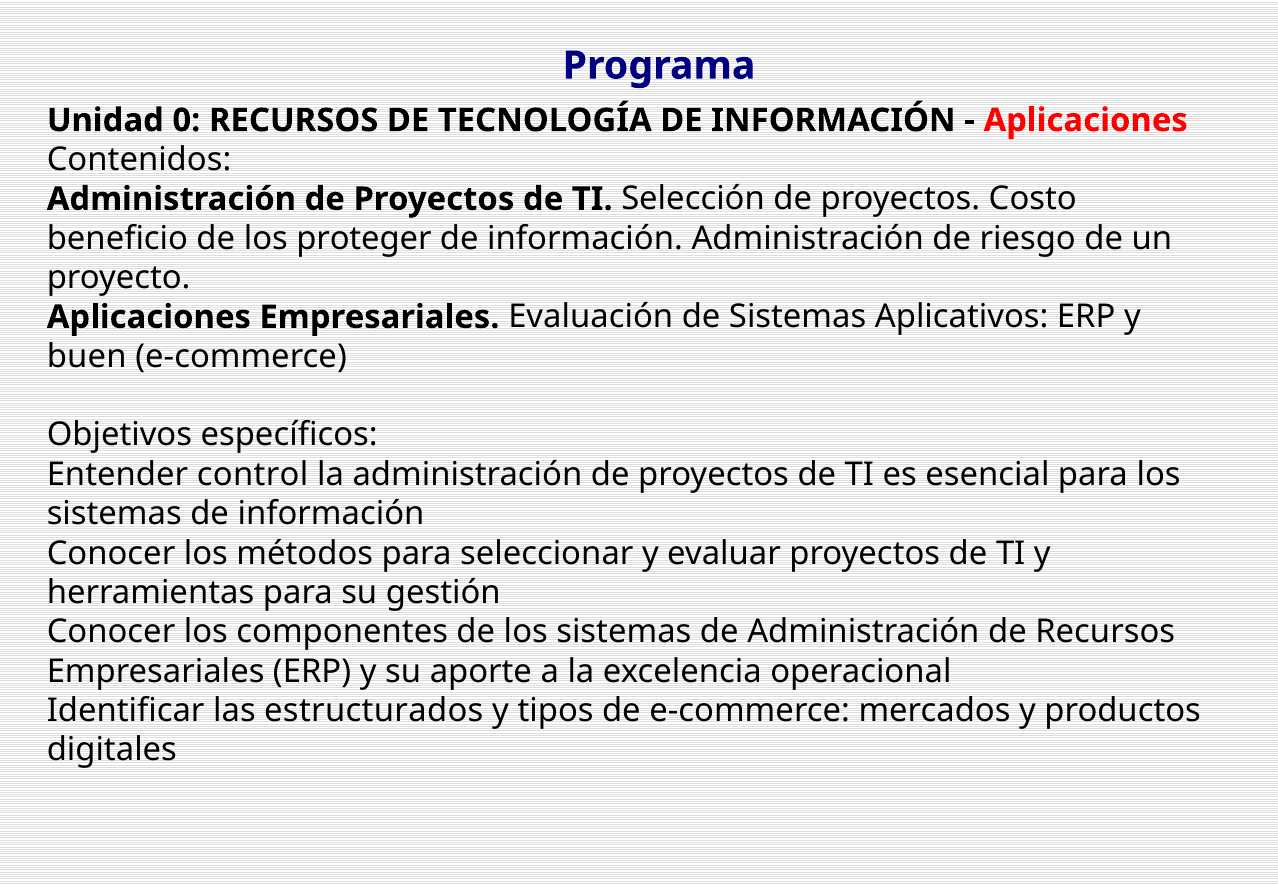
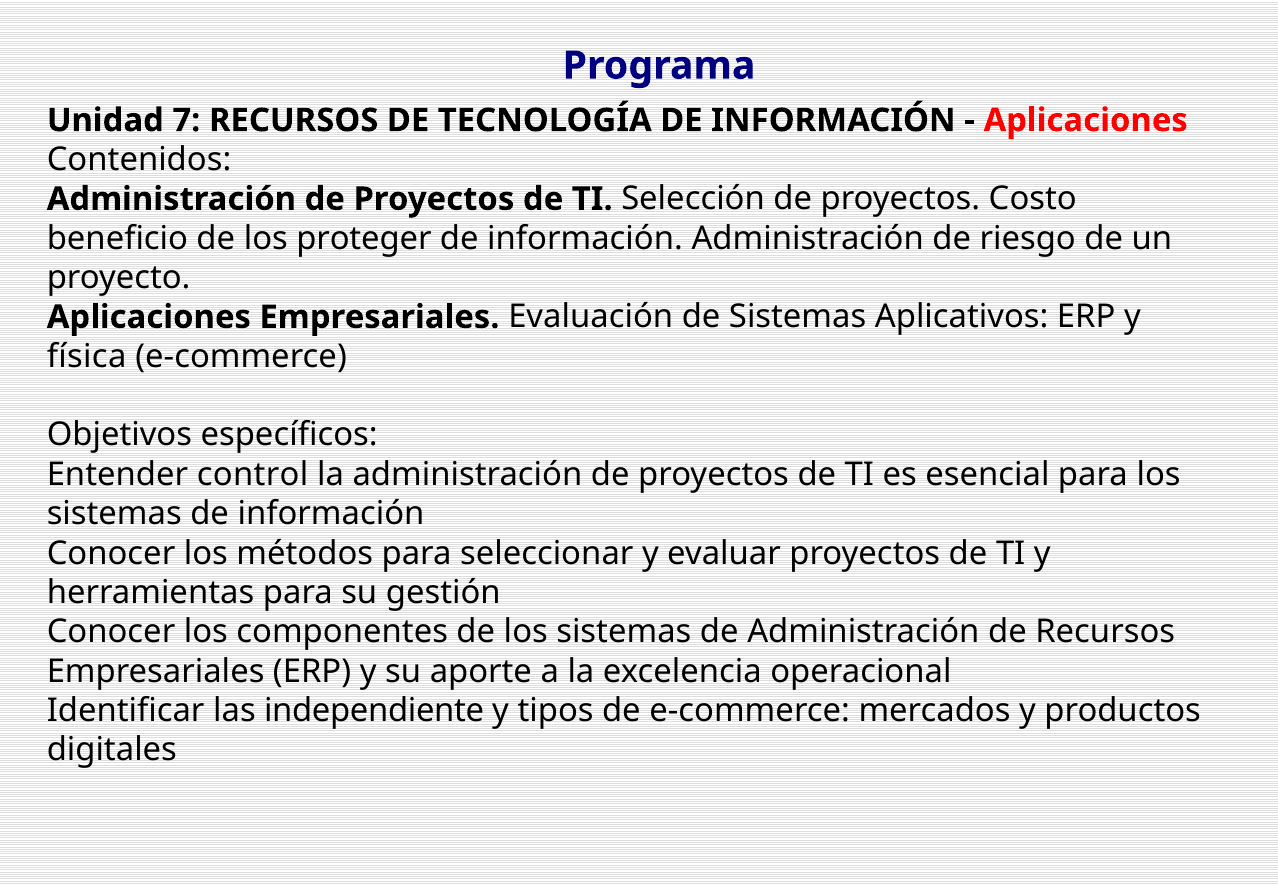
0: 0 -> 7 (186, 120)
buen: buen -> física (87, 356)
estructurados: estructurados -> independiente (374, 710)
